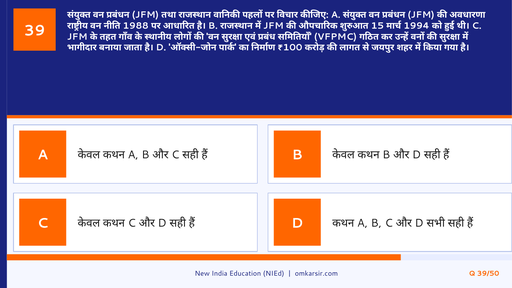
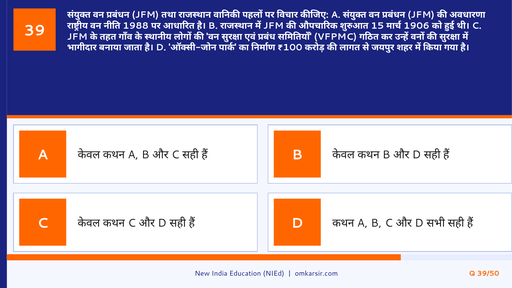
1994: 1994 -> 1906 (416, 26)
